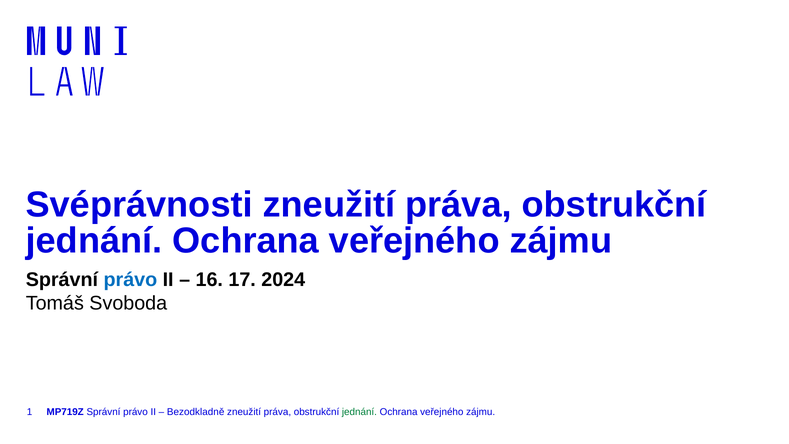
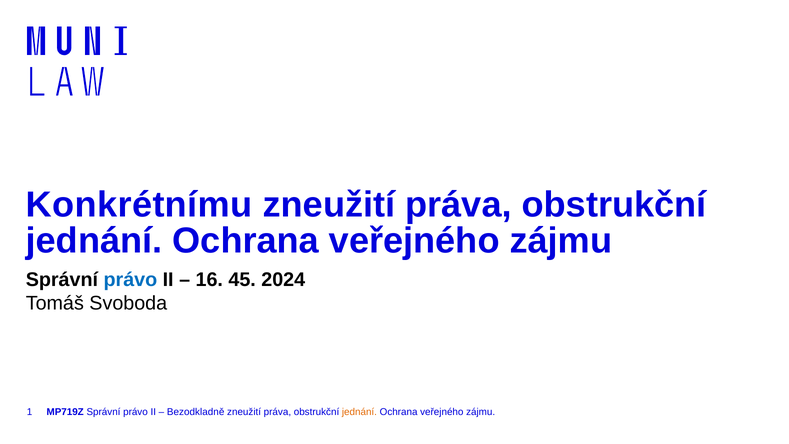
Svéprávnosti: Svéprávnosti -> Konkrétnímu (139, 205)
17: 17 -> 45 (242, 280)
jednání colour: green -> orange (359, 412)
